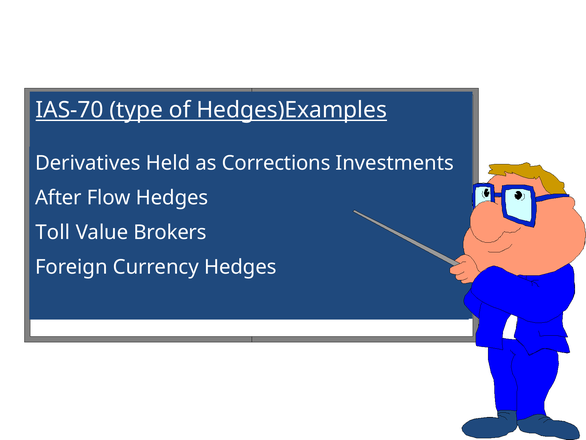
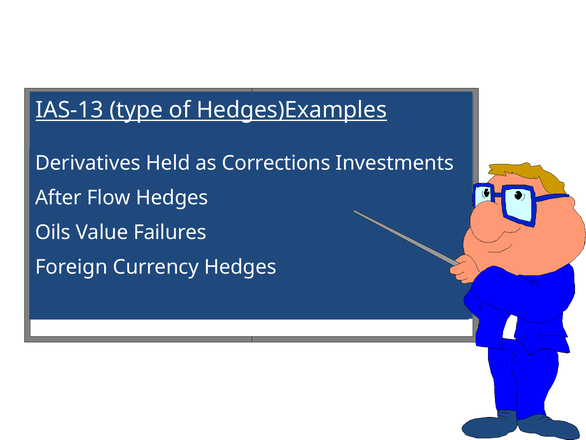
IAS-70: IAS-70 -> IAS-13 (70, 110)
Toll: Toll -> Oils (53, 232)
Brokers: Brokers -> Failures (170, 232)
